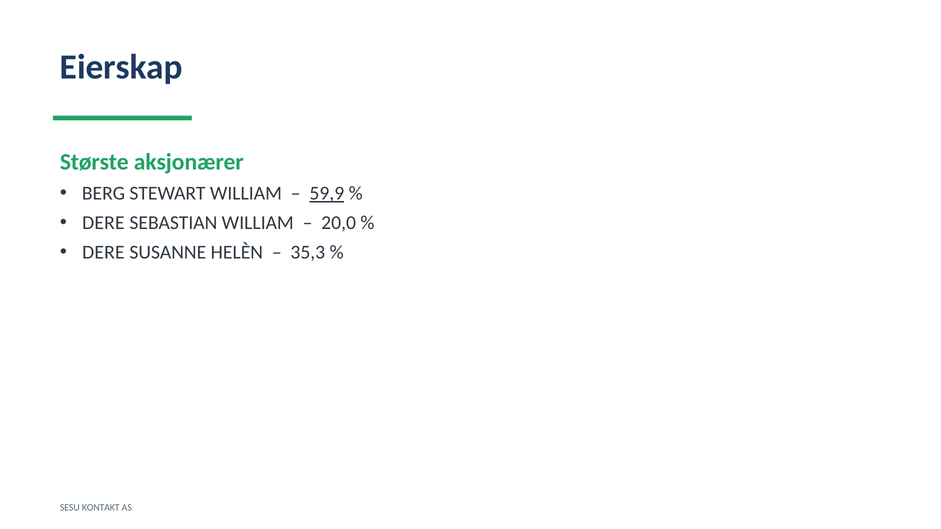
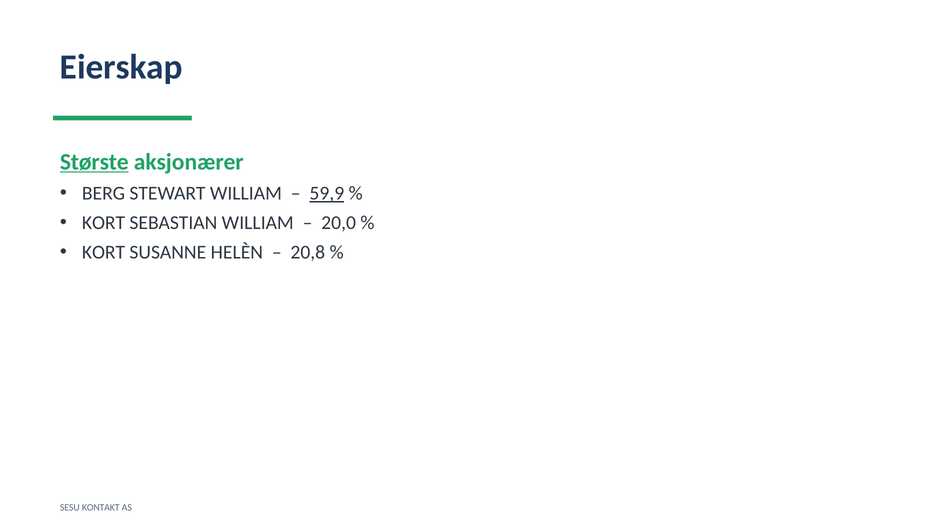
Største underline: none -> present (94, 162)
DERE: DERE -> KORT (104, 223)
DERE: DERE -> KORT (104, 252)
35,3: 35,3 -> 20,8 (308, 252)
